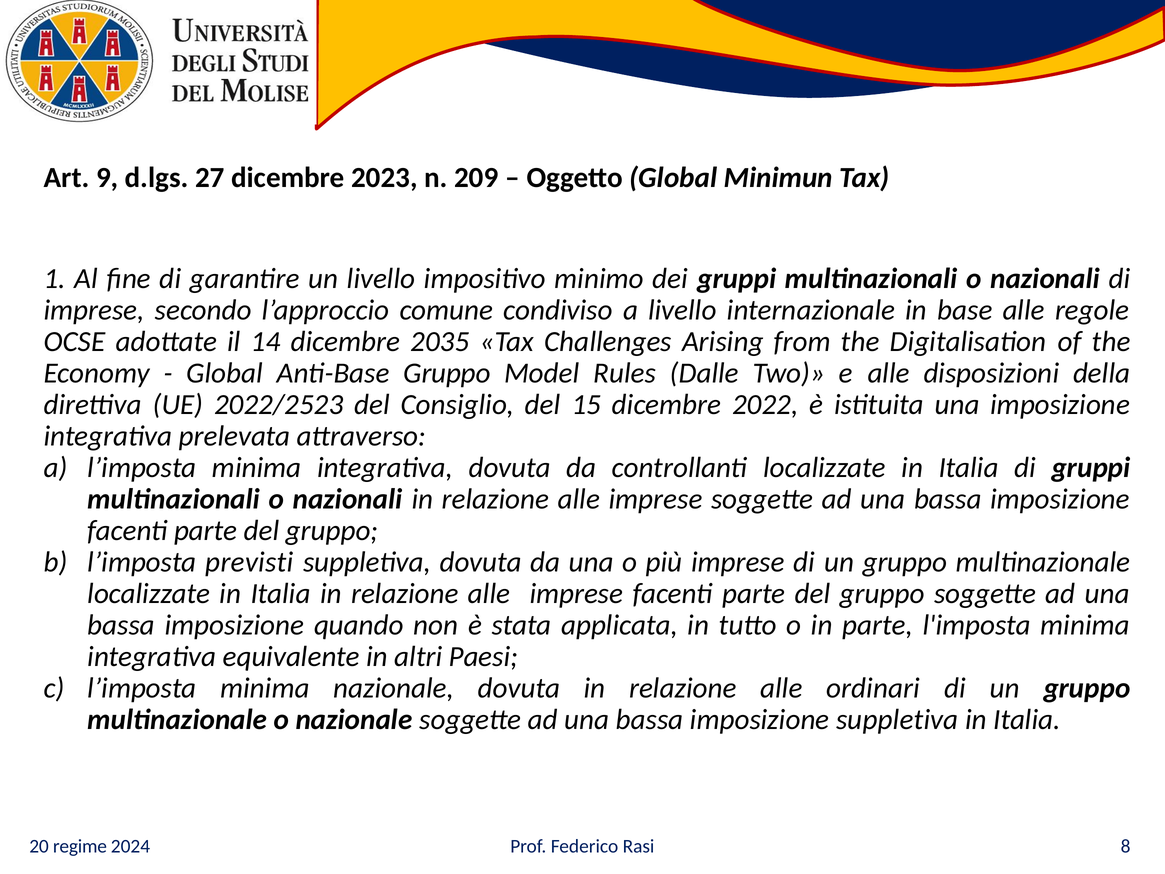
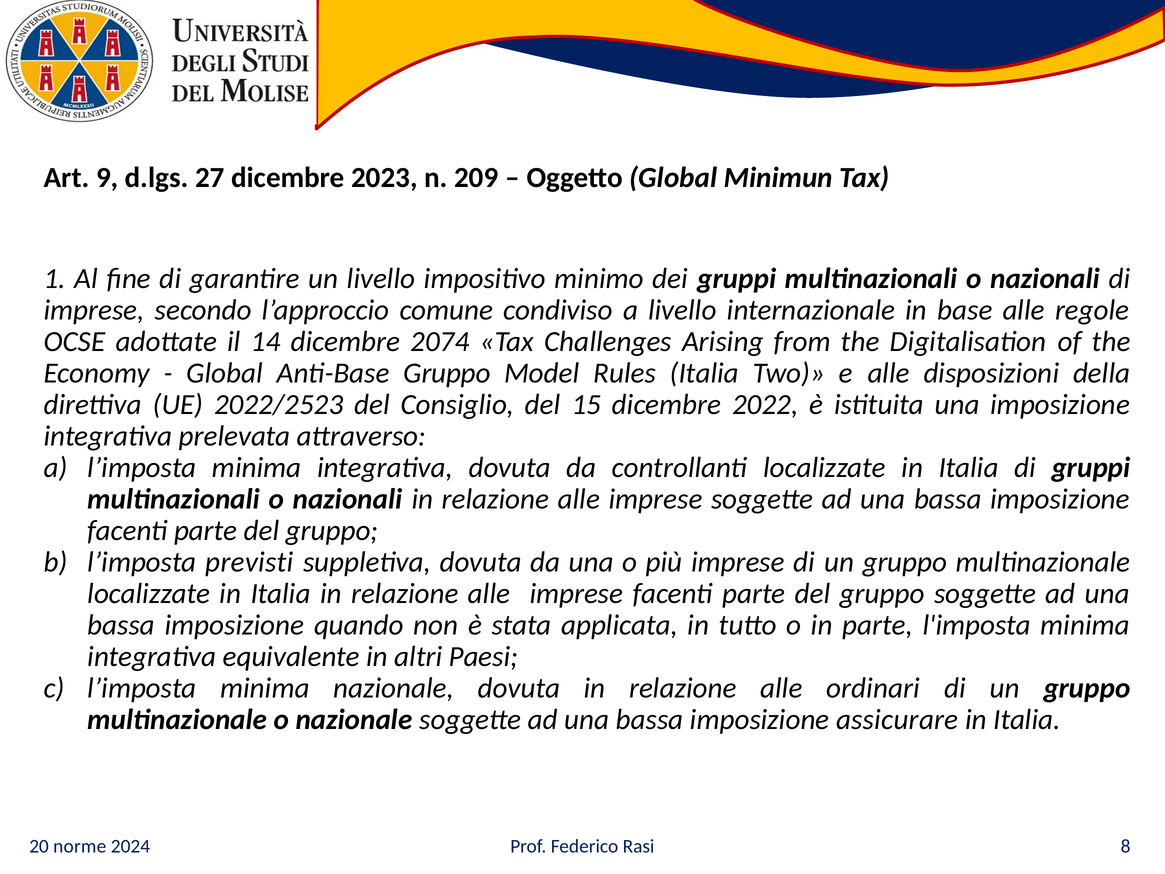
2035: 2035 -> 2074 (440, 342)
Rules Dalle: Dalle -> Italia (704, 373)
imposizione suppletiva: suppletiva -> assicurare (897, 719)
regime: regime -> norme (80, 846)
